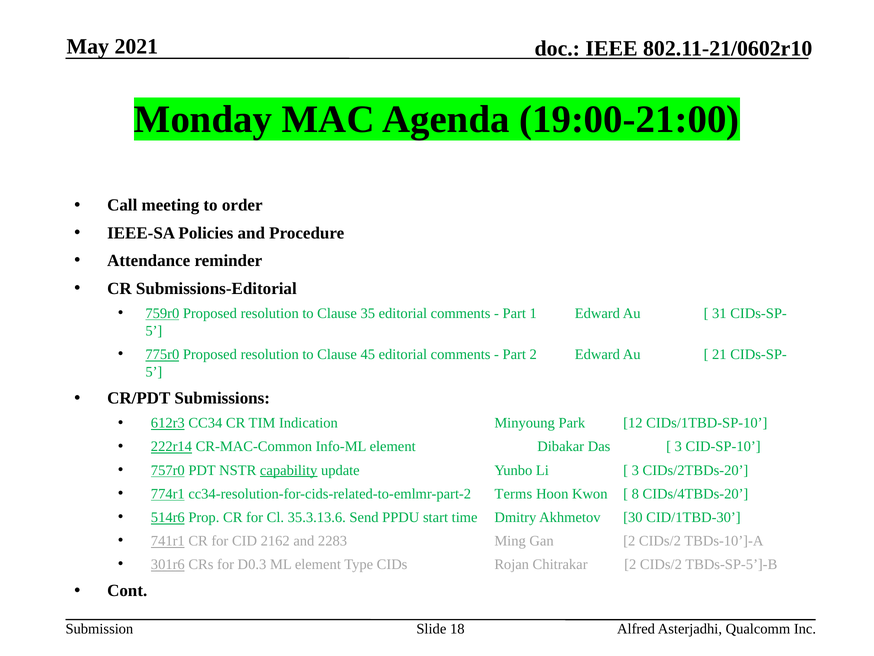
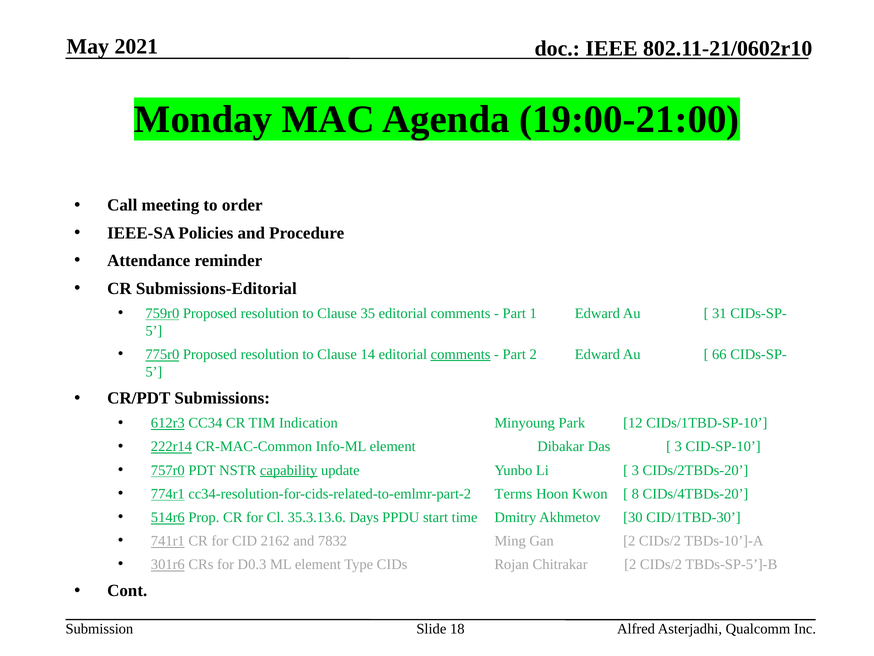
45: 45 -> 14 (368, 354)
comments underline: none -> present (461, 354)
21: 21 -> 66 (719, 354)
Send: Send -> Days (364, 517)
2283: 2283 -> 7832 (333, 540)
